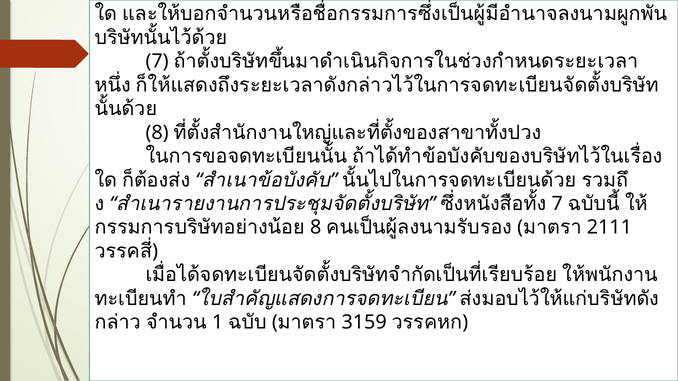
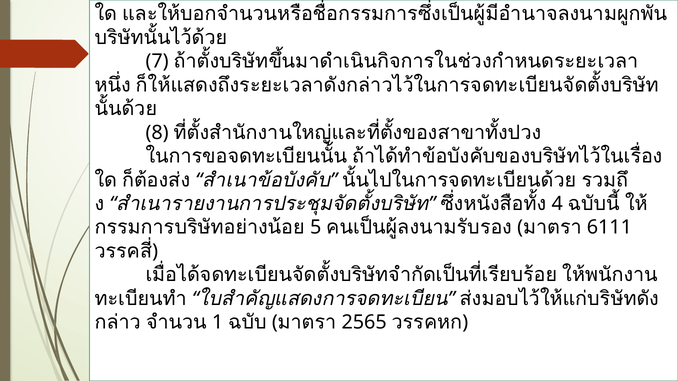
7: 7 -> 4 (557, 204)
8: 8 -> 5 (316, 228)
2111: 2111 -> 6111 (609, 228)
3159: 3159 -> 2565 (364, 323)
